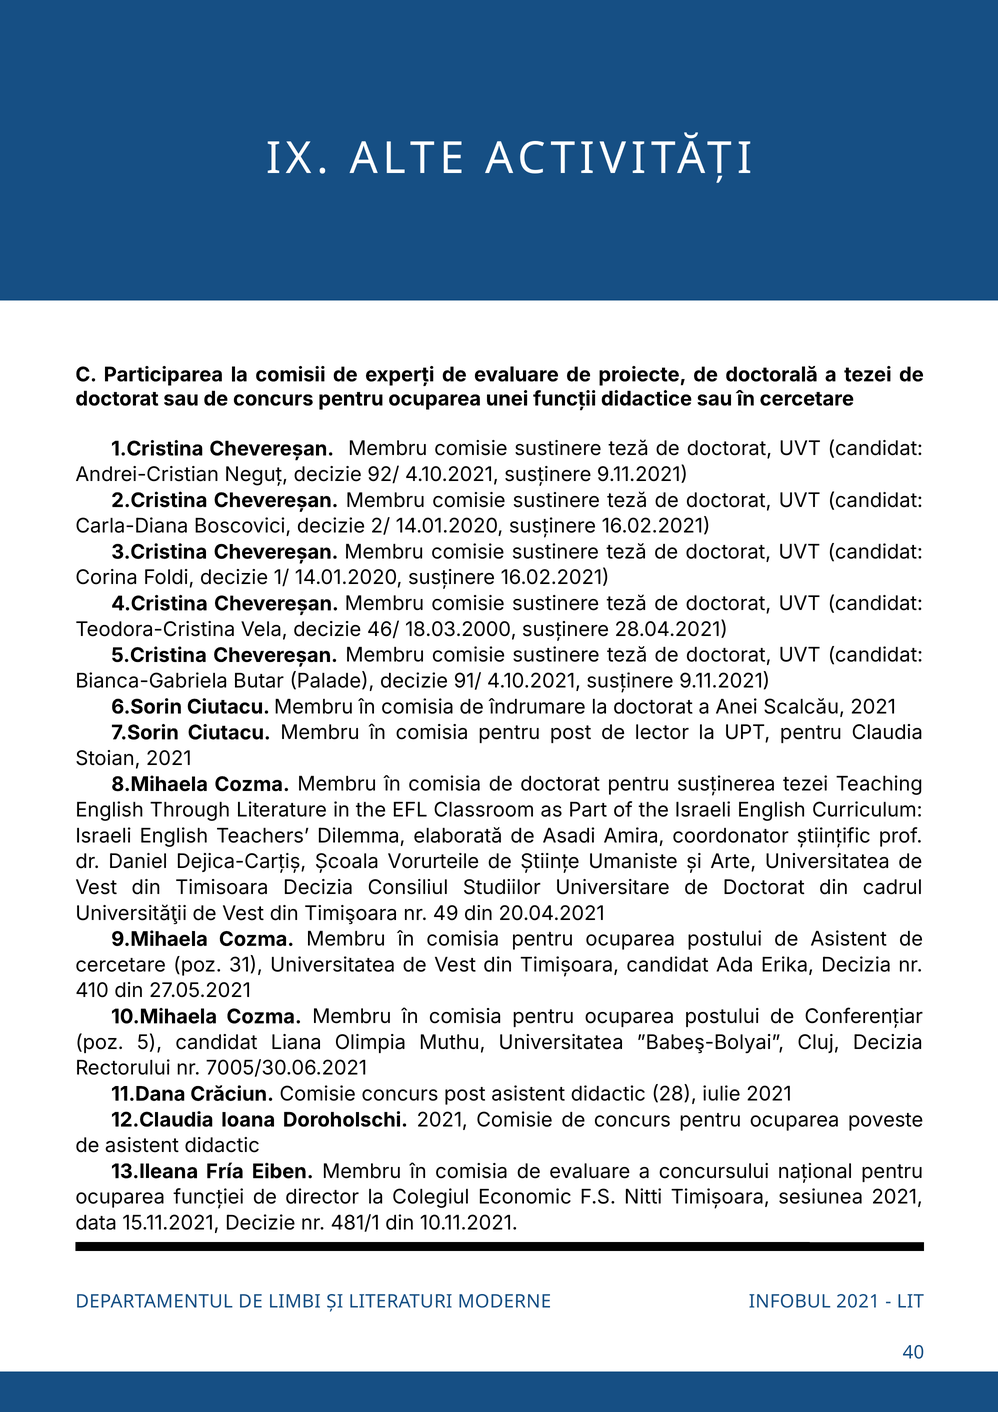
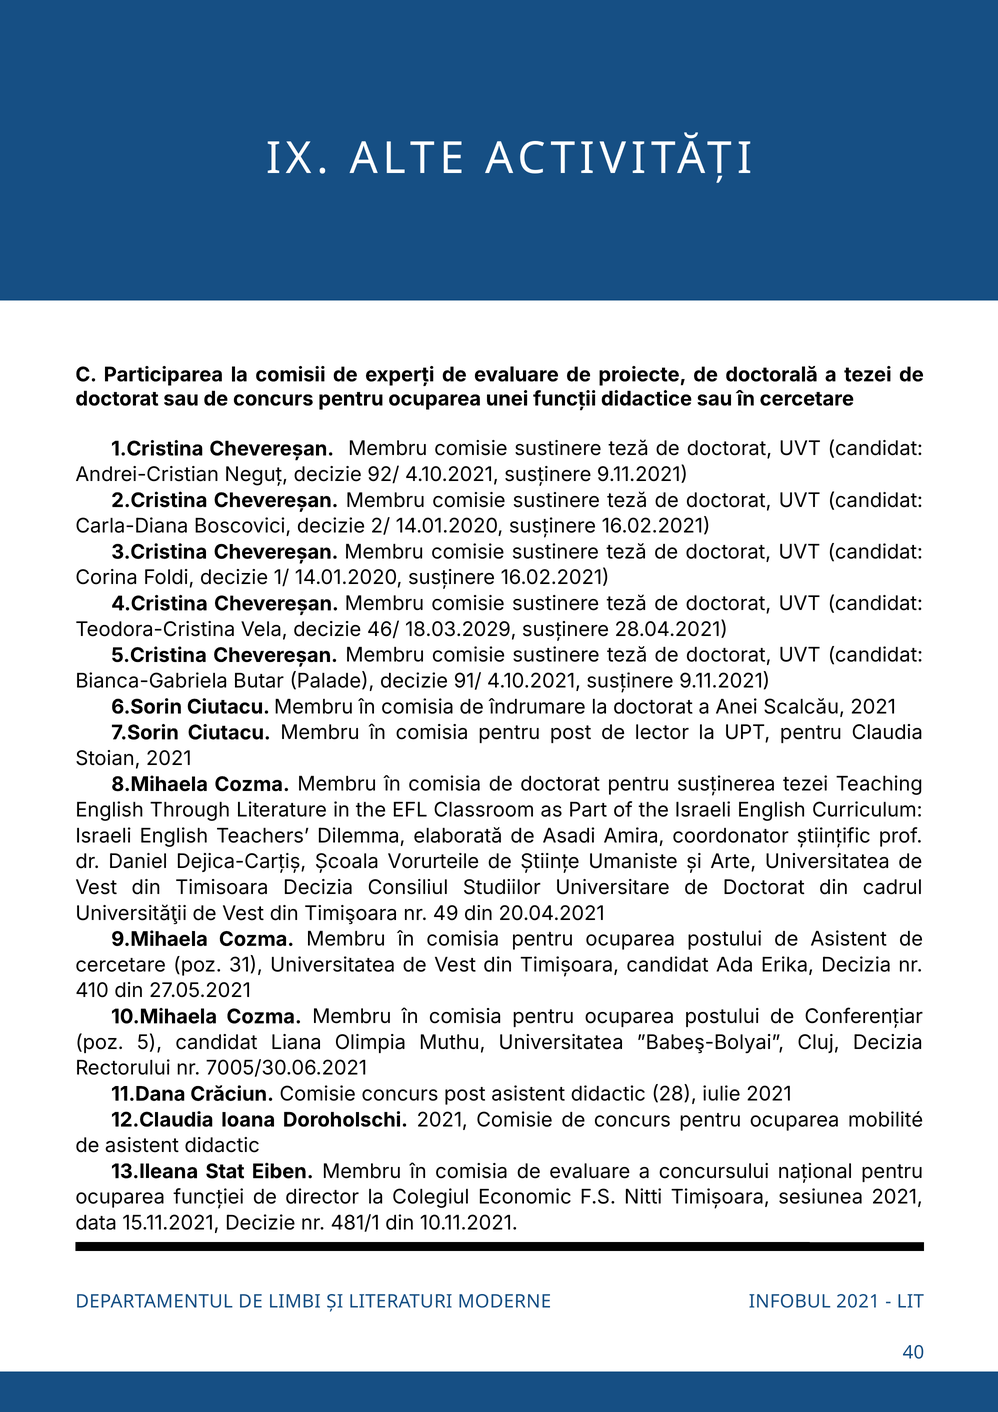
18.03.2000: 18.03.2000 -> 18.03.2029 (461, 630)
poveste: poveste -> mobilité (886, 1120)
Fría: Fría -> Stat (225, 1172)
